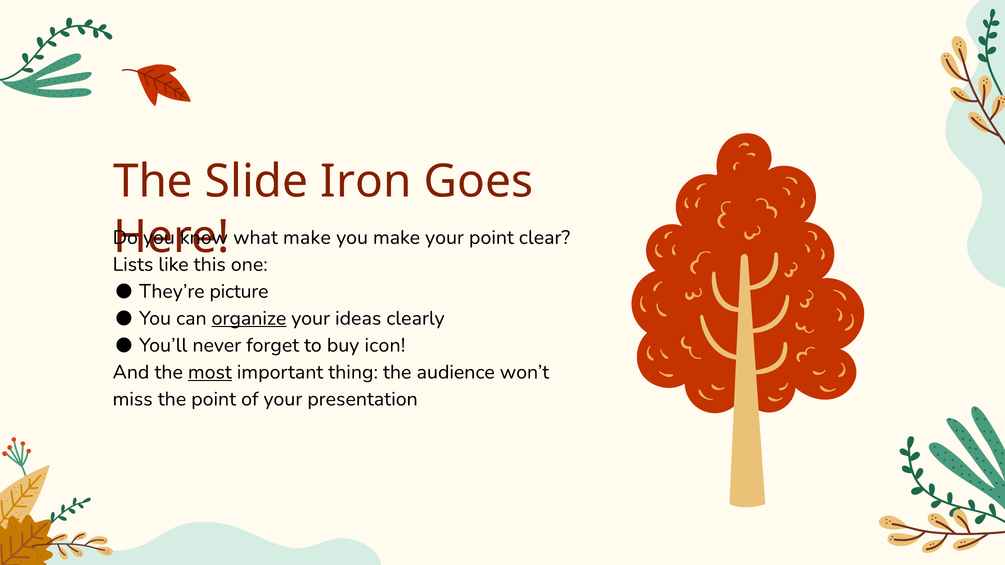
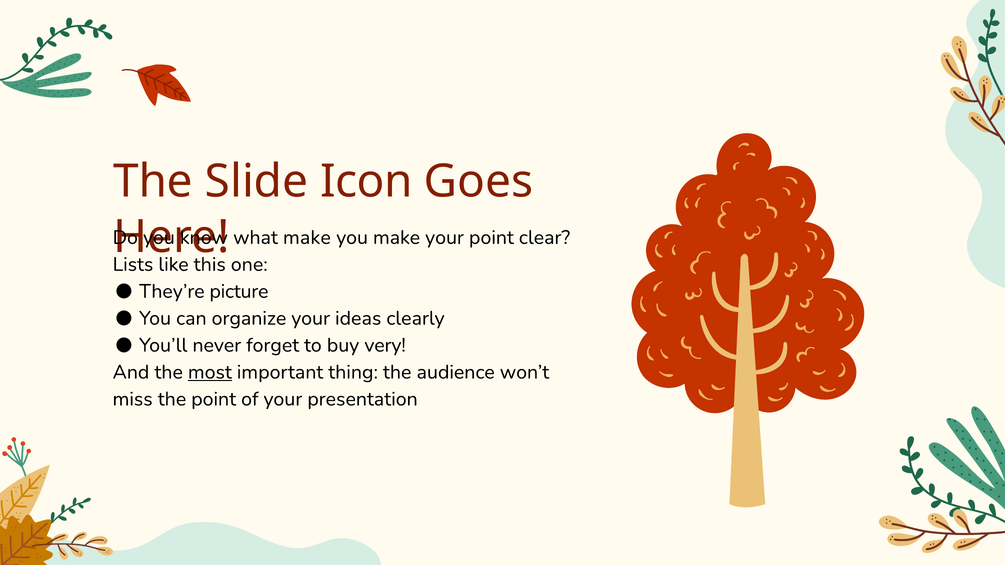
Iron: Iron -> Icon (366, 182)
organize underline: present -> none (249, 318)
icon: icon -> very (385, 345)
